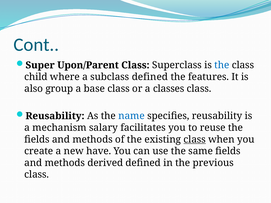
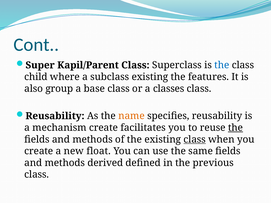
Upon/Parent: Upon/Parent -> Kapil/Parent (88, 65)
subclass defined: defined -> existing (150, 77)
name colour: blue -> orange (131, 116)
mechanism salary: salary -> create (103, 128)
the underline: none -> present (236, 128)
have: have -> float (99, 151)
